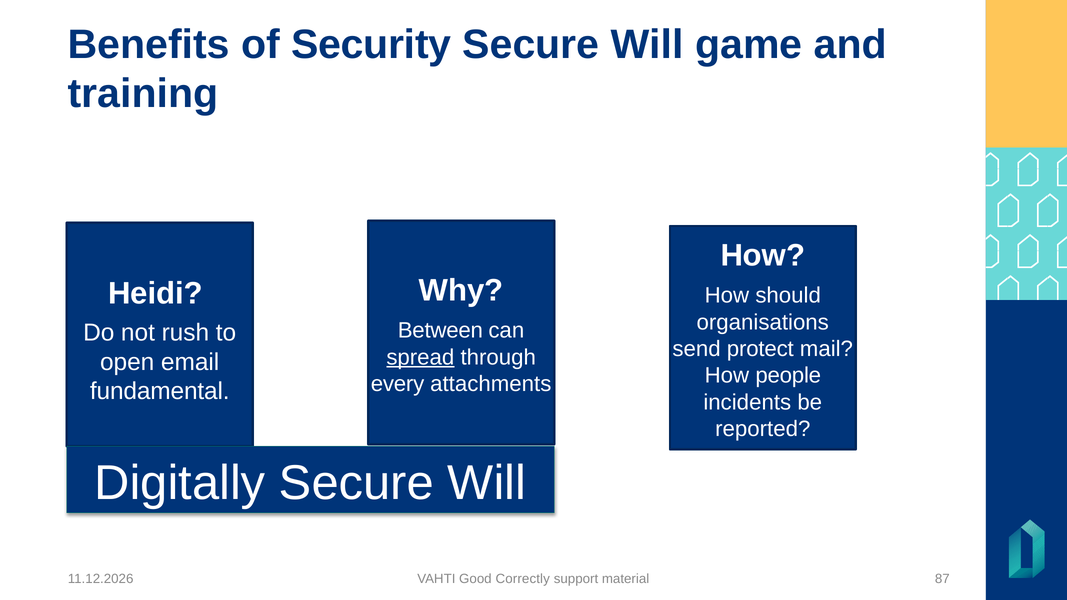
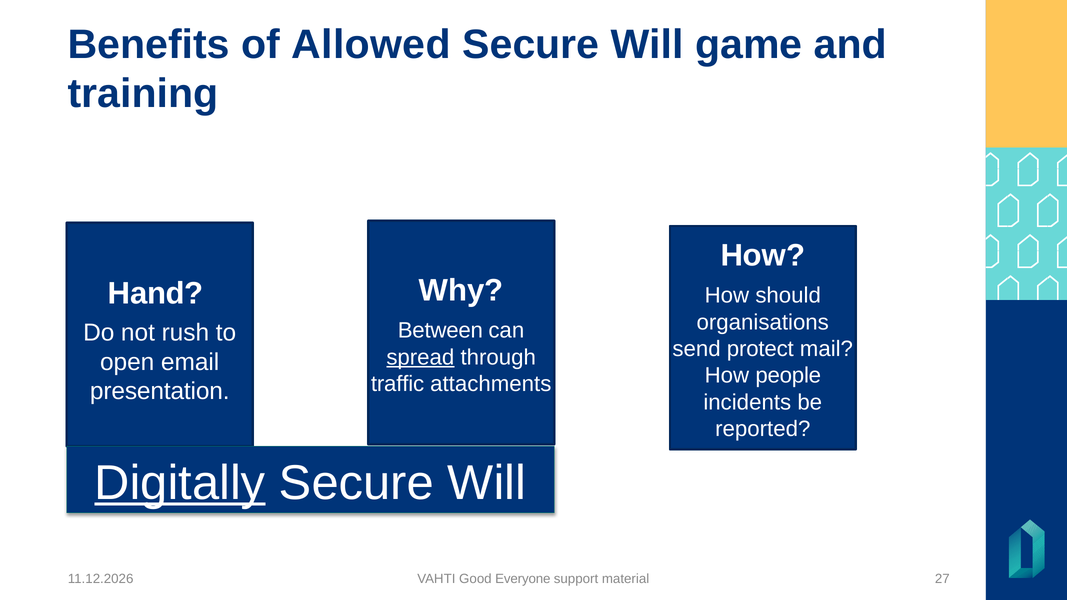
Security: Security -> Allowed (371, 45)
Heidi: Heidi -> Hand (156, 293)
every: every -> traffic (398, 384)
fundamental: fundamental -> presentation (160, 392)
Digitally underline: none -> present (180, 483)
Correctly: Correctly -> Everyone (523, 579)
87: 87 -> 27 (942, 579)
